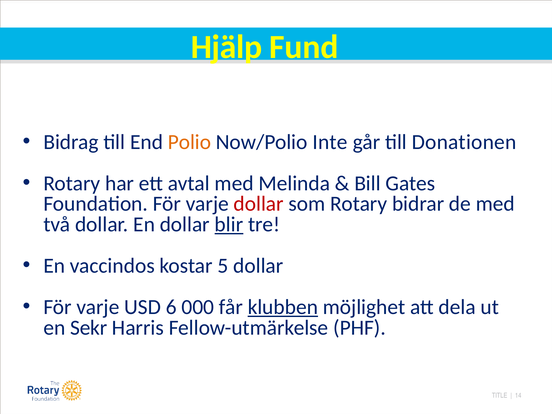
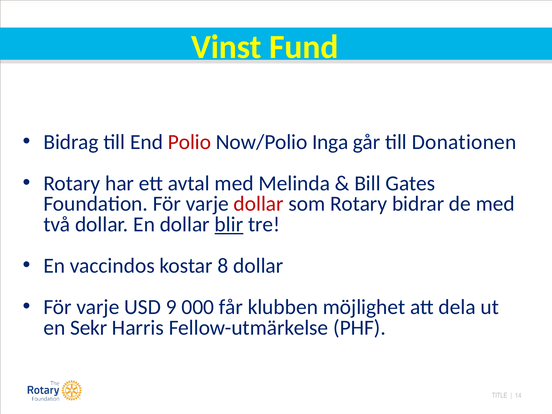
Hjälp: Hjälp -> Vinst (226, 47)
Polio colour: orange -> red (189, 142)
Inte: Inte -> Inga (330, 142)
5: 5 -> 8 (223, 266)
6: 6 -> 9 (171, 307)
klubben underline: present -> none (283, 307)
